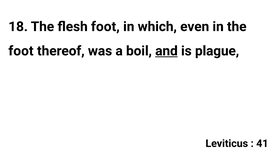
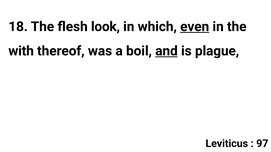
flesh foot: foot -> look (105, 27)
even underline: none -> present (195, 27)
foot: foot -> with (21, 51)
41: 41 -> 97 (262, 144)
